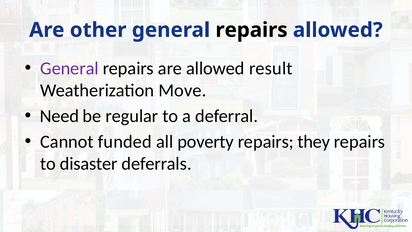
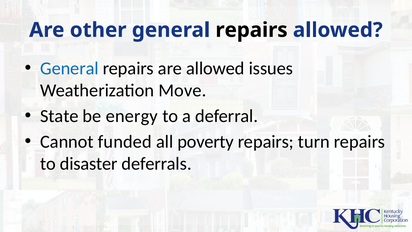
General colour: purple -> blue (69, 68)
result: result -> issues (271, 68)
Need: Need -> State (59, 116)
regular: regular -> energy (132, 116)
they: they -> turn (314, 142)
